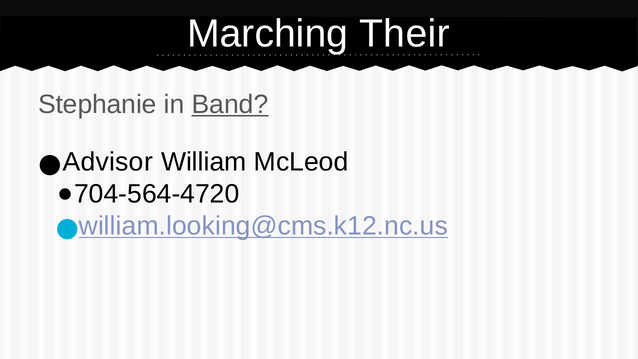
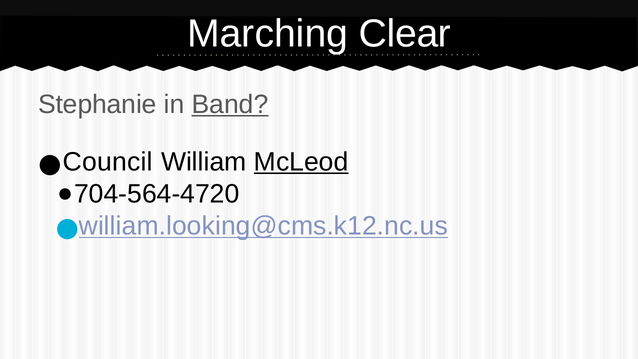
Their: Their -> Clear (405, 34)
Advisor: Advisor -> Council (108, 162)
McLeod underline: none -> present (301, 162)
